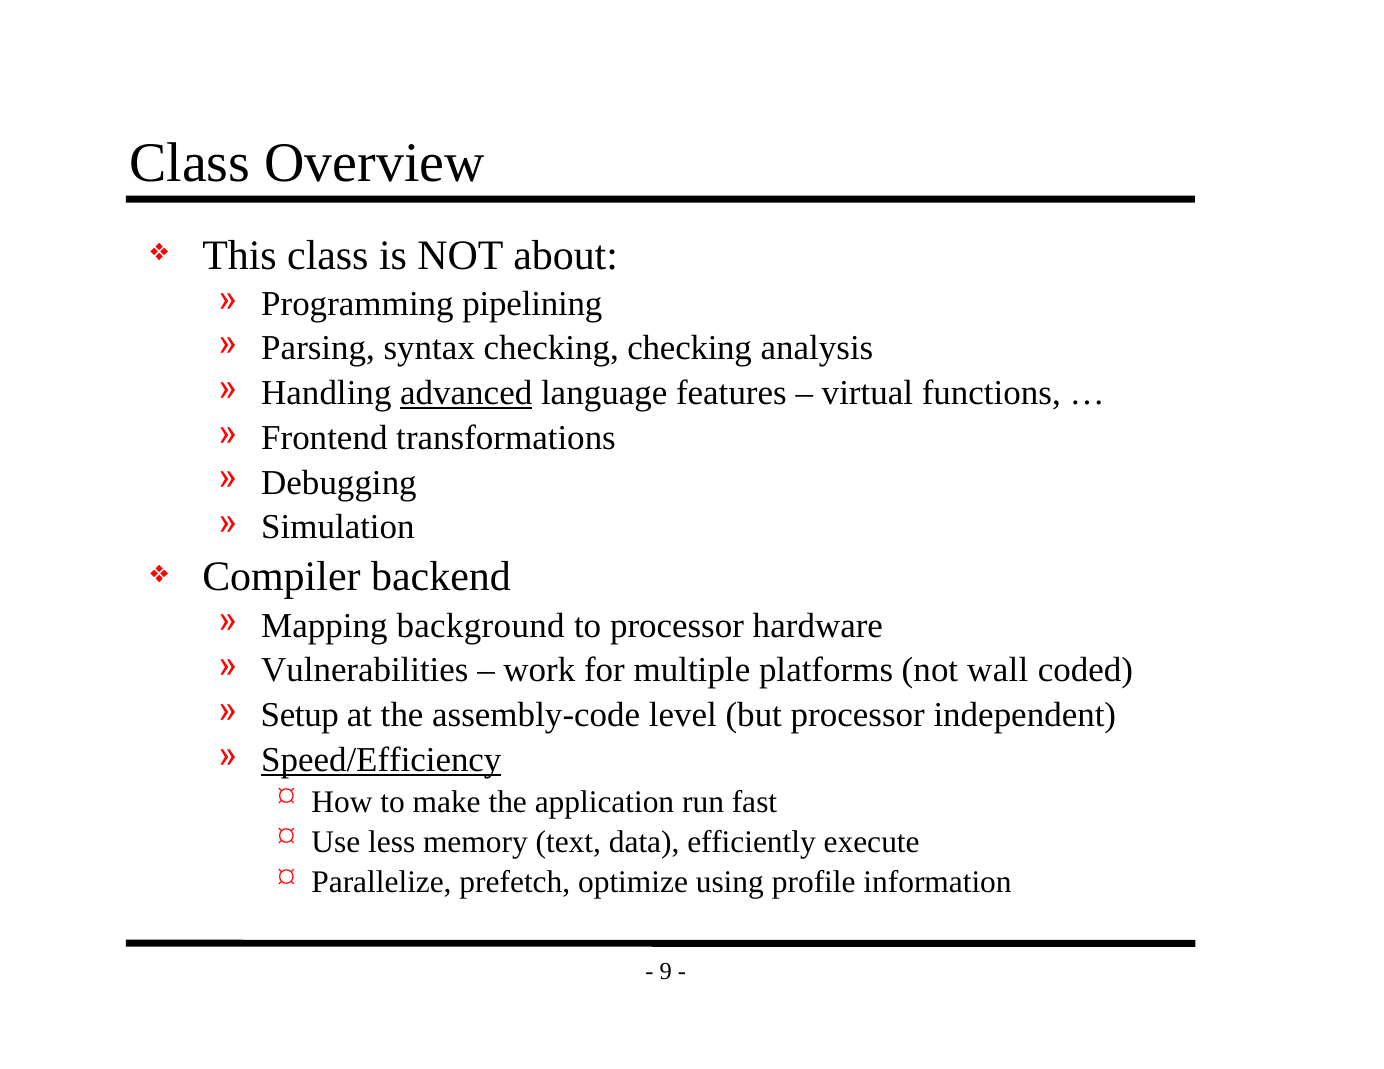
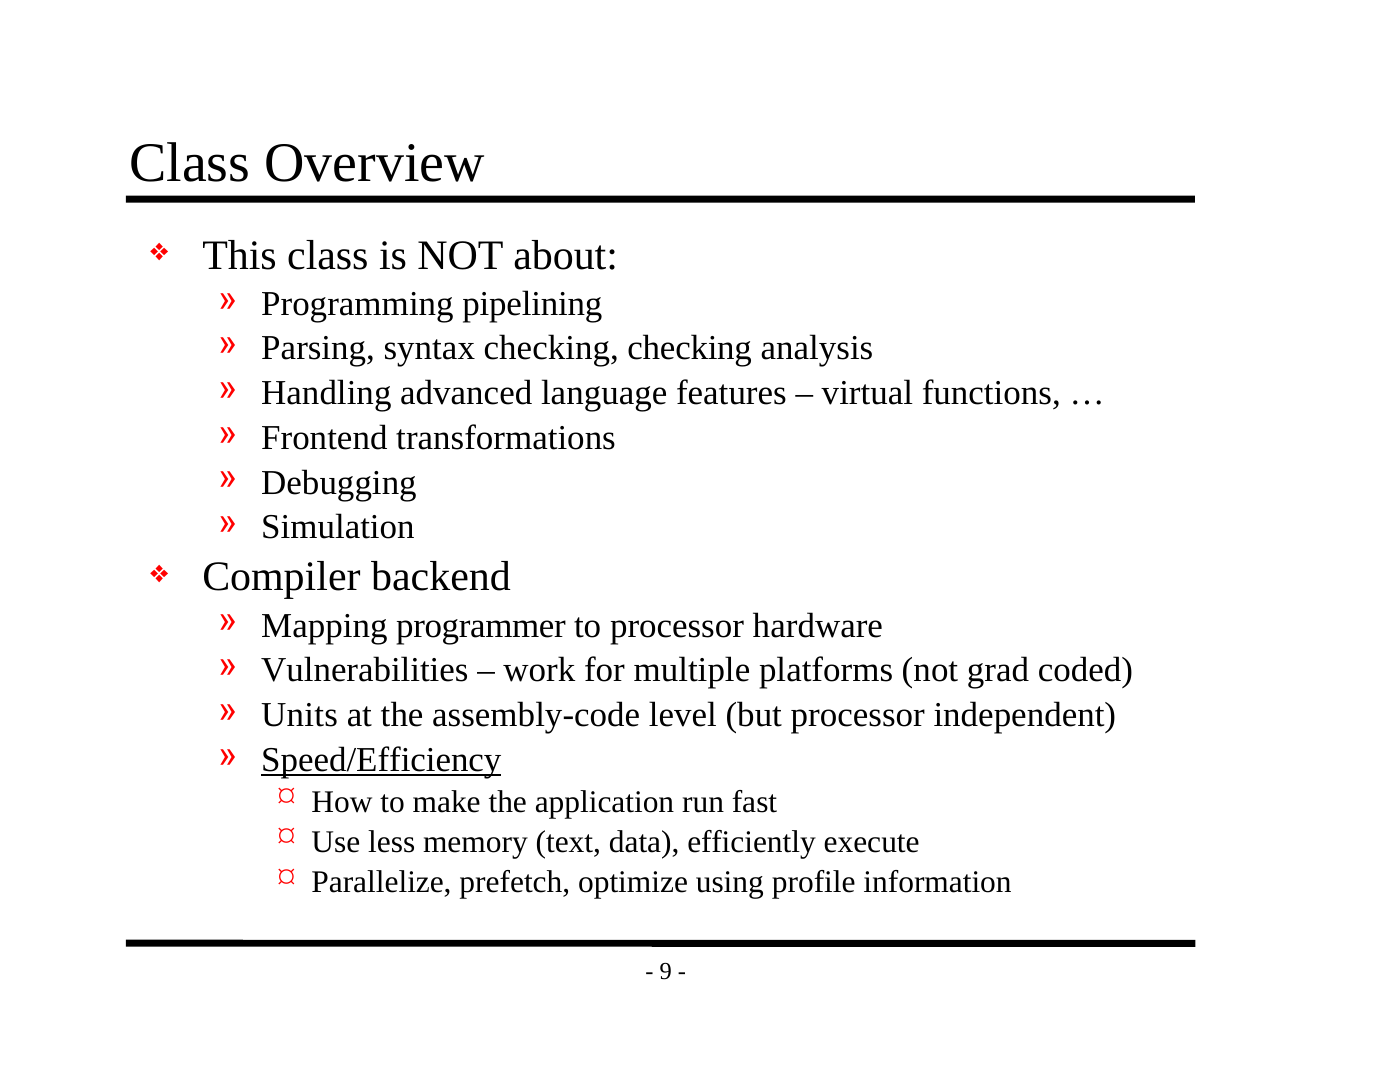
advanced underline: present -> none (466, 393)
background: background -> programmer (481, 626)
wall: wall -> grad (998, 671)
Setup: Setup -> Units (300, 715)
